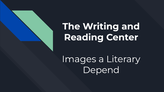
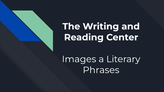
Depend: Depend -> Phrases (101, 70)
